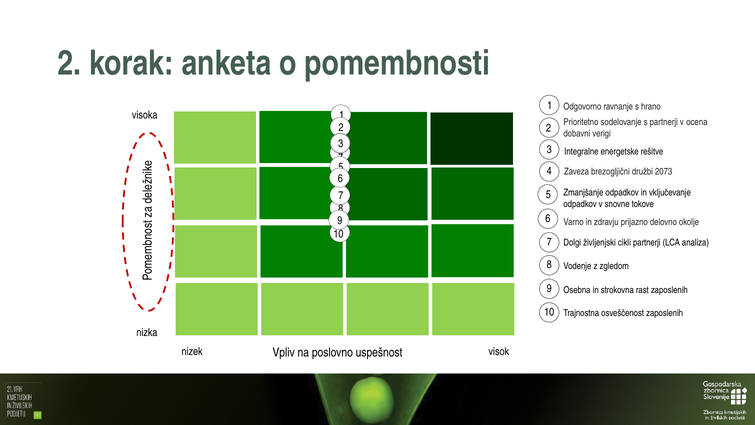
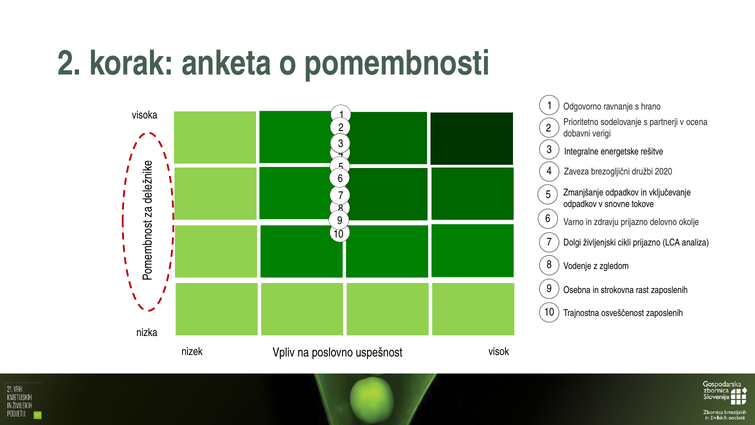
2073: 2073 -> 2020 (664, 172)
cikli partnerji: partnerji -> prijazno (647, 242)
